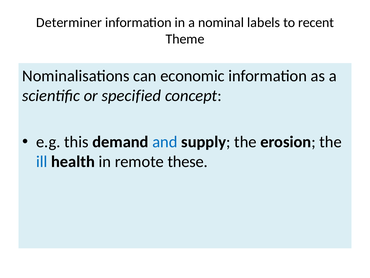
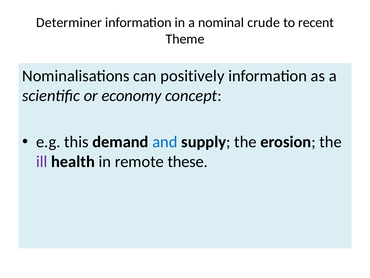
labels: labels -> crude (264, 22)
economic: economic -> positively (192, 76)
specified: specified -> economy (131, 96)
ill colour: blue -> purple (42, 161)
